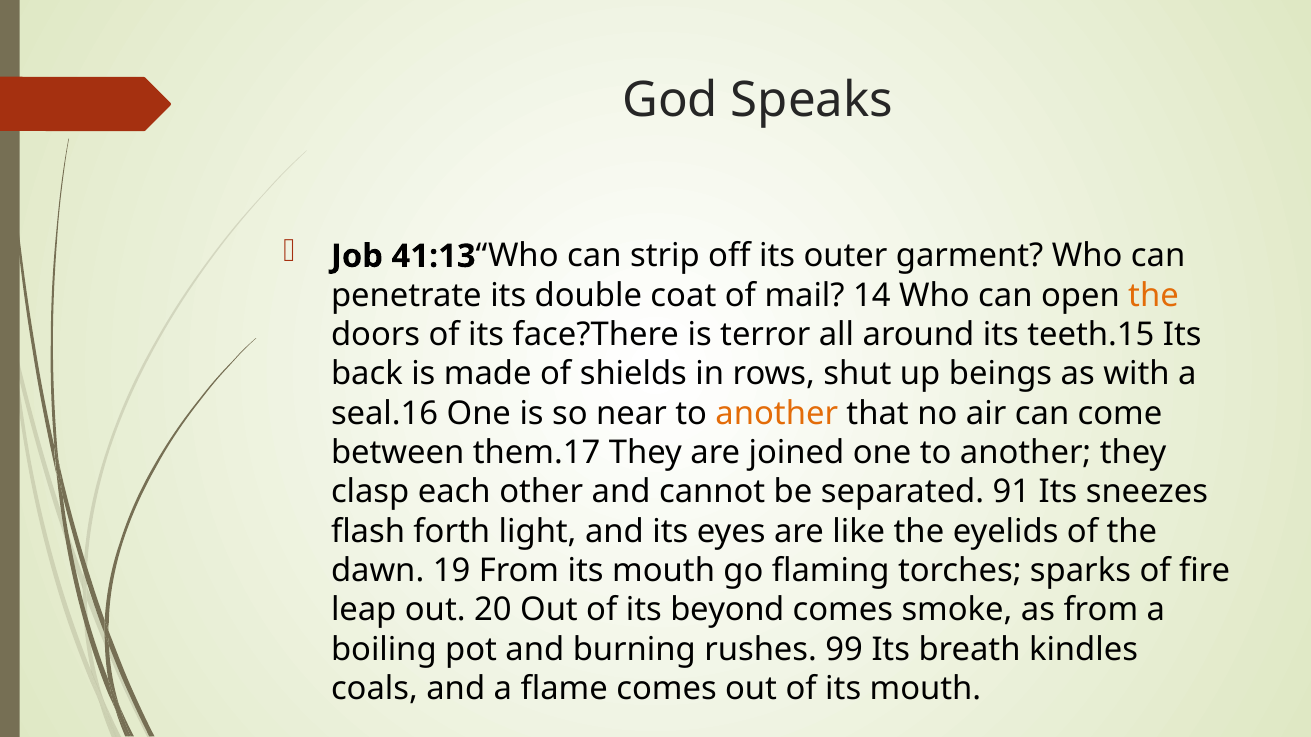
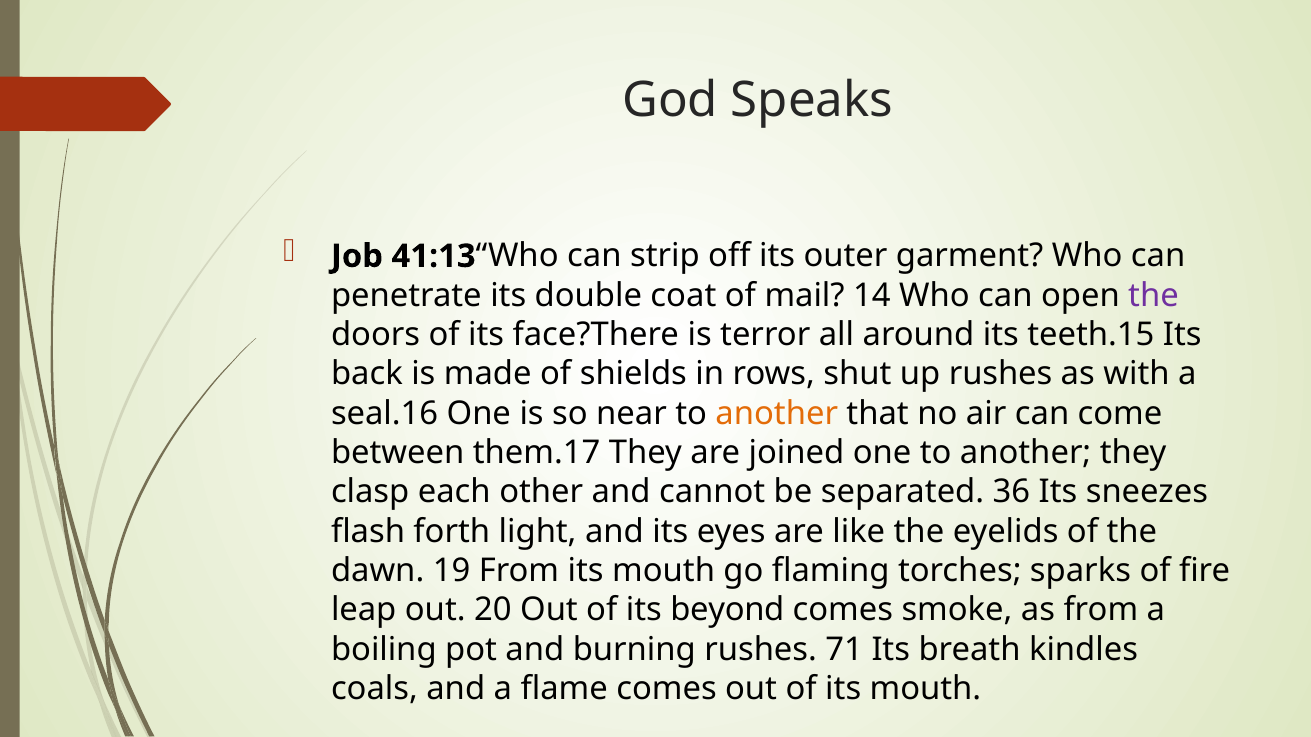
the colour: orange -> purple (1154, 296)
up beings: beings -> rushes (1001, 374)
91: 91 -> 36 (1011, 492)
99: 99 -> 71 (844, 650)
